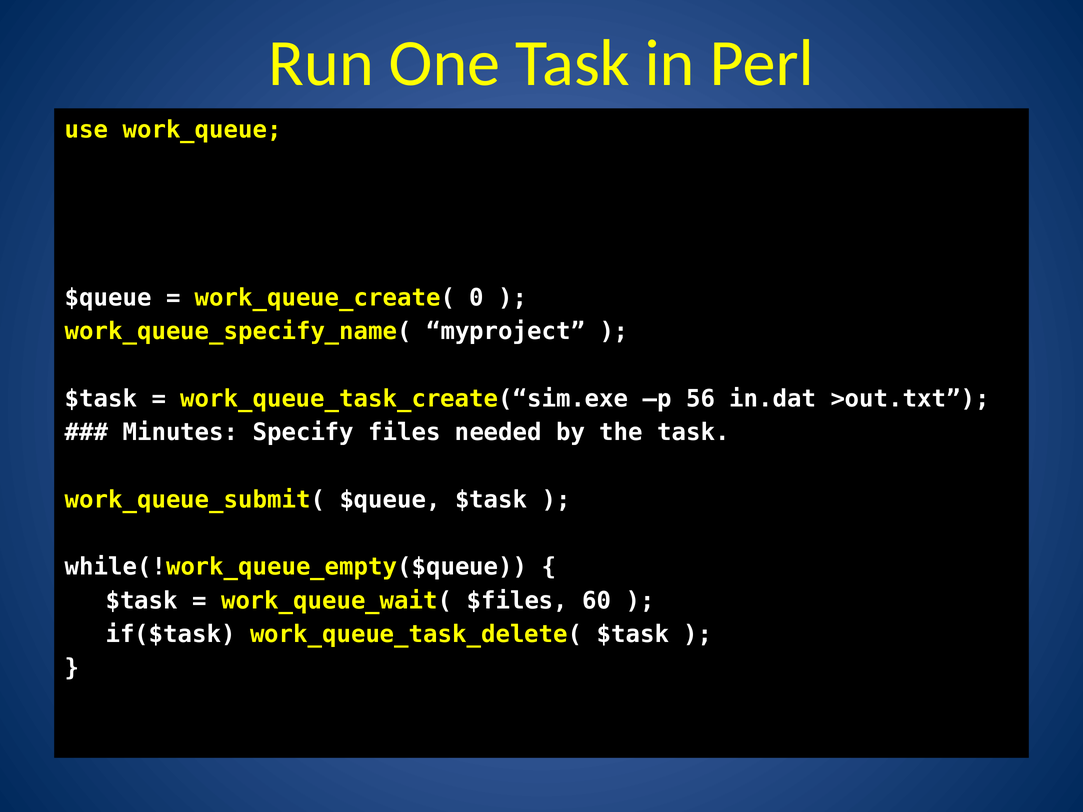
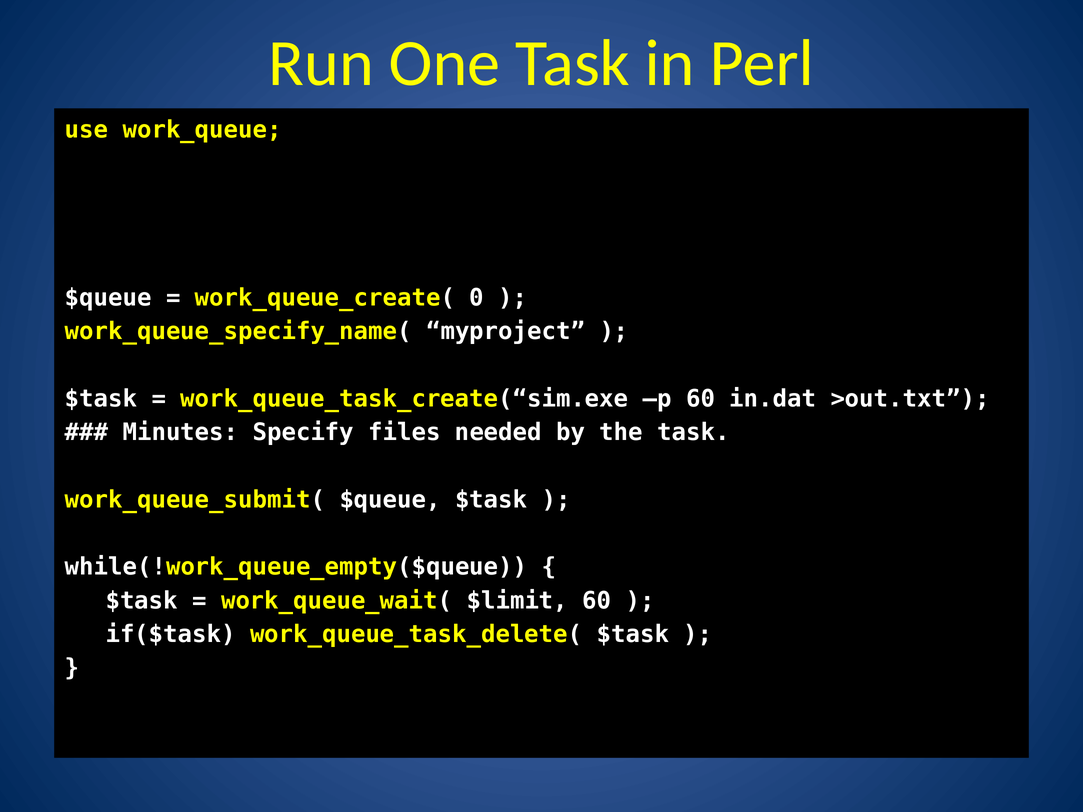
p 56: 56 -> 60 (701, 399)
$files: $files -> $limit (517, 601)
